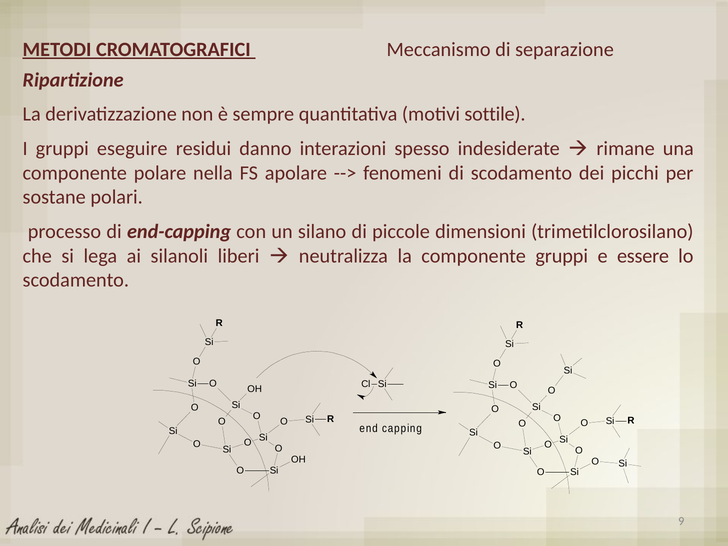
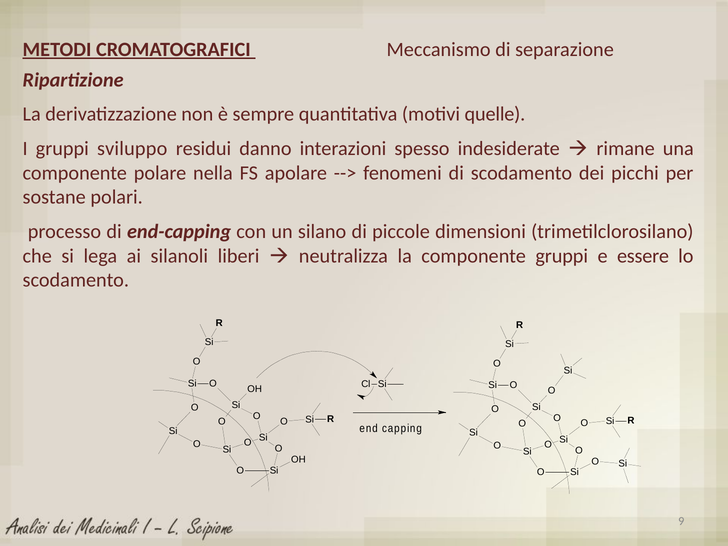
sottile: sottile -> quelle (495, 114)
eseguire: eseguire -> sviluppo (132, 149)
